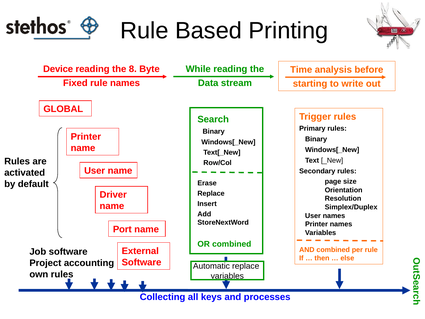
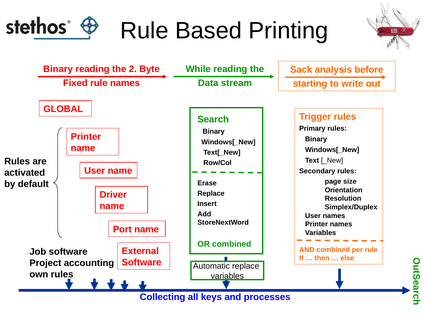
Device: Device -> Binary (58, 69)
8: 8 -> 2 (133, 69)
Time: Time -> Sack (301, 70)
